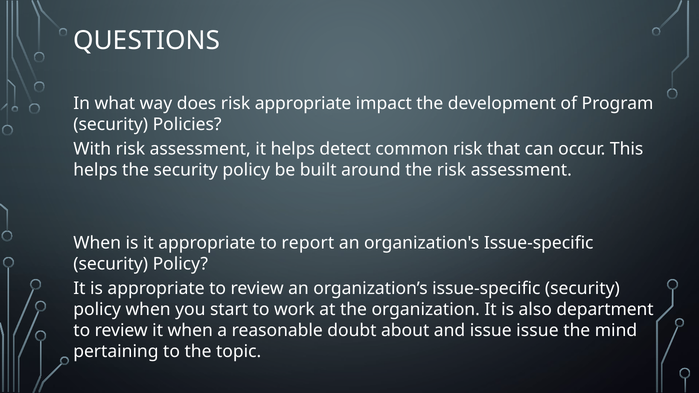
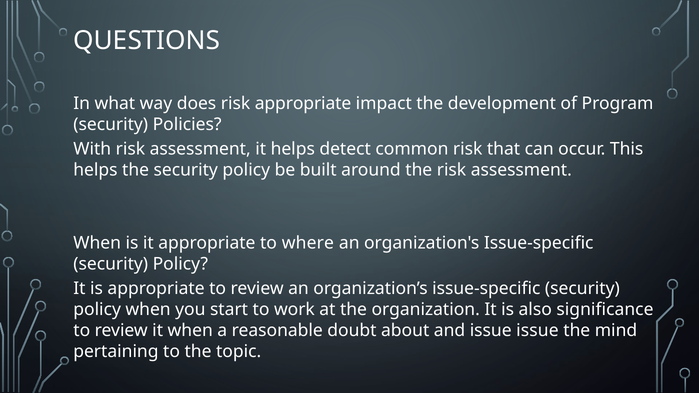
report: report -> where (308, 243)
department: department -> significance (605, 310)
